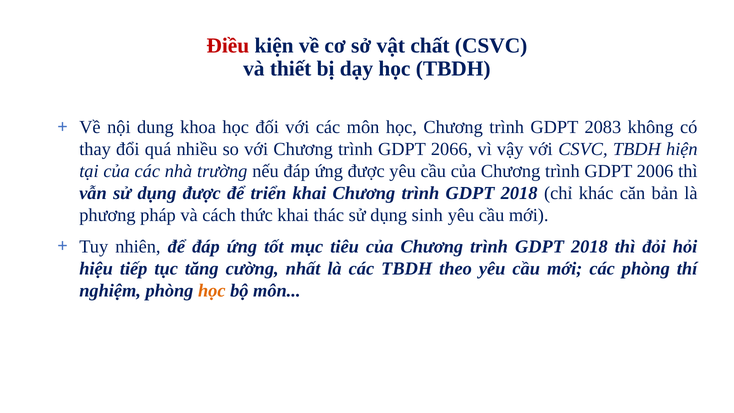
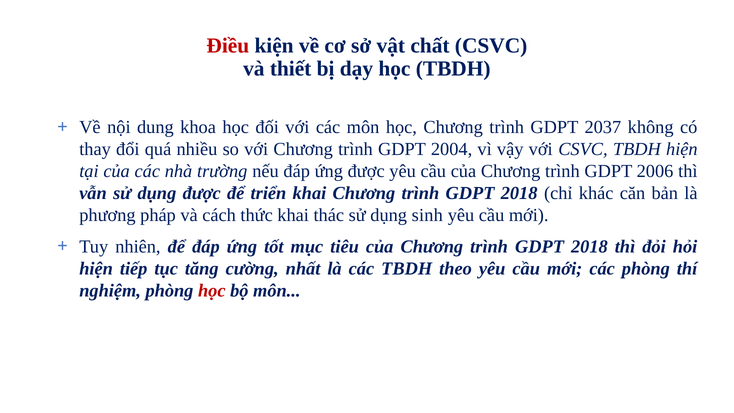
2083: 2083 -> 2037 (603, 127)
2066: 2066 -> 2004 (452, 149)
hiệu: hiệu -> hiện (96, 268)
học colour: orange -> red (212, 290)
